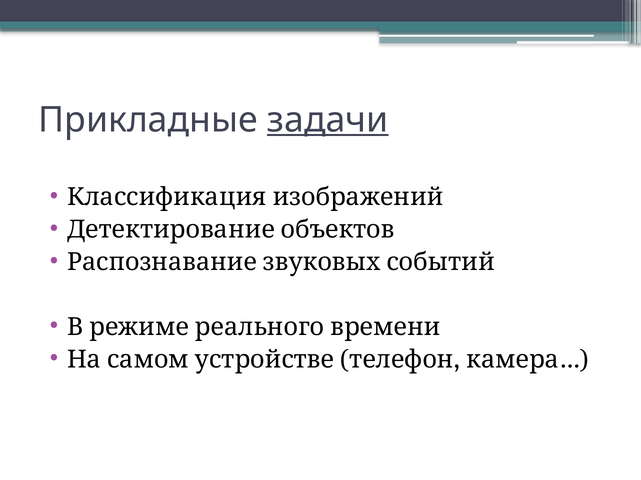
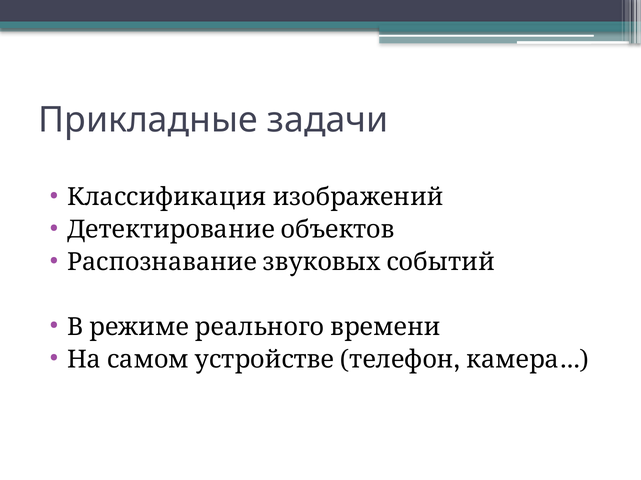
задачи underline: present -> none (328, 120)
